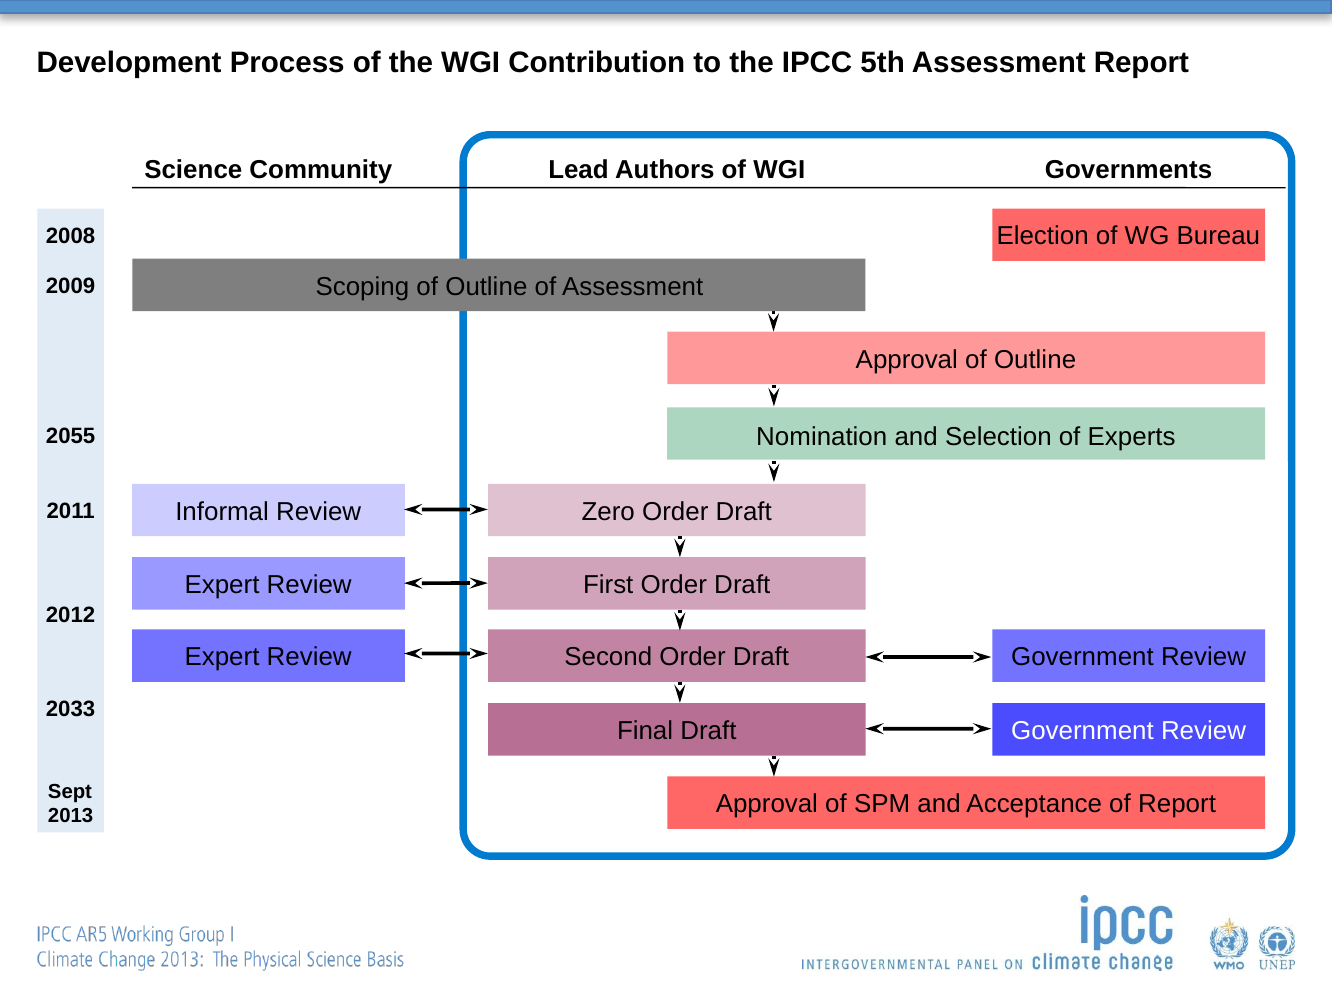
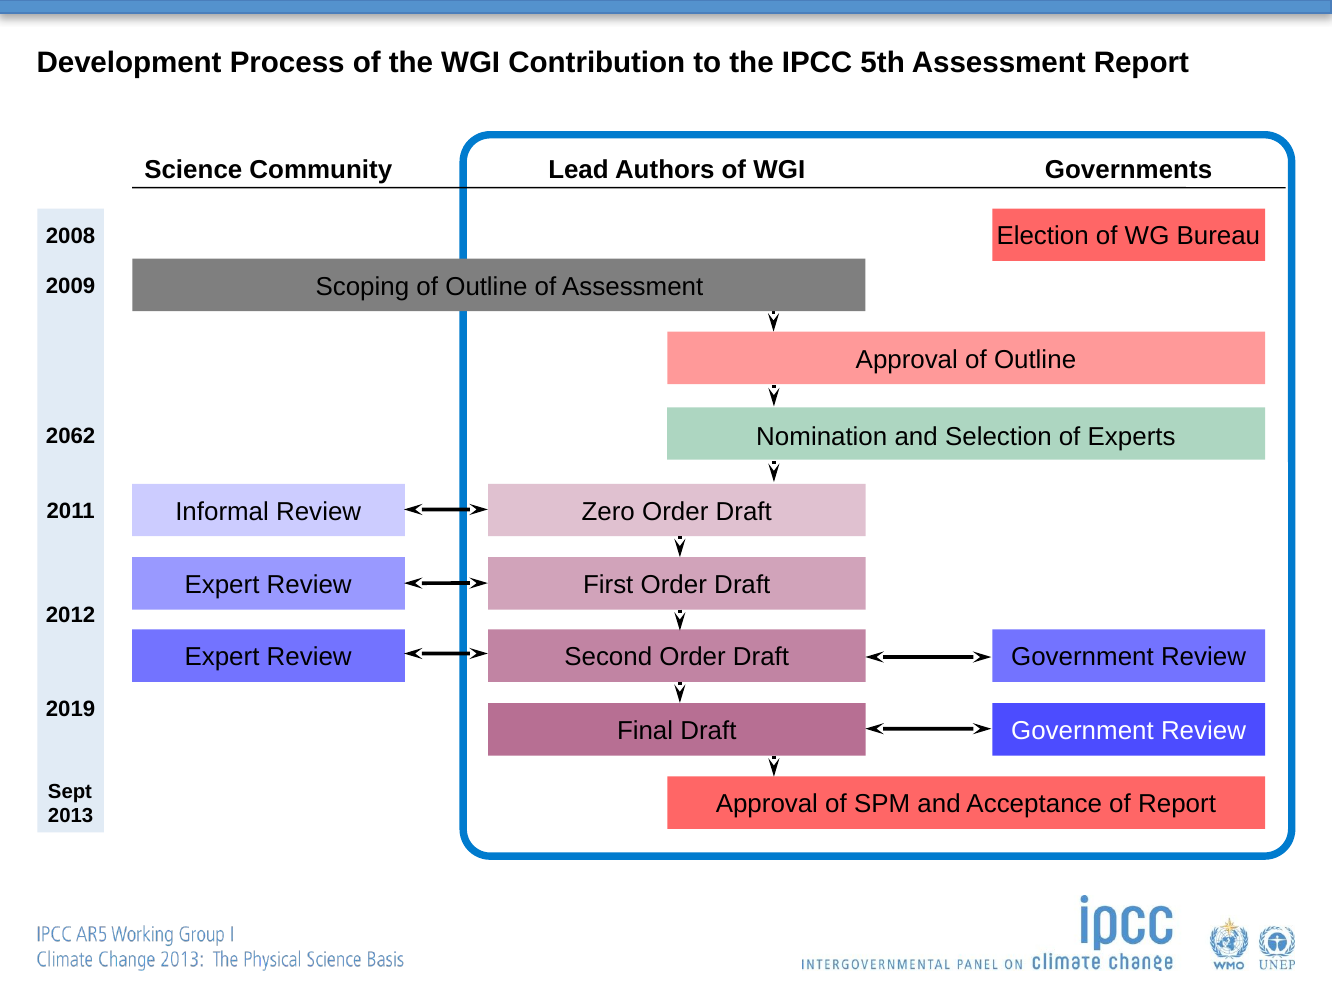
2055: 2055 -> 2062 (71, 437)
2033: 2033 -> 2019 (71, 709)
